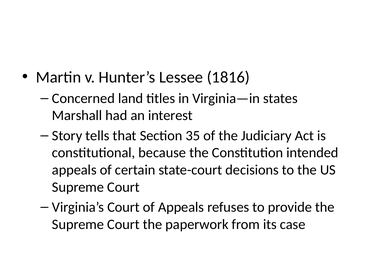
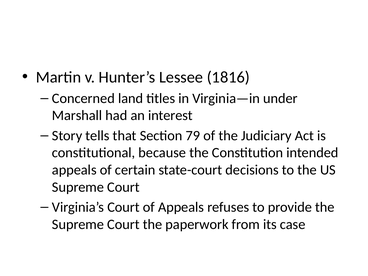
states: states -> under (280, 98)
35: 35 -> 79 (193, 136)
